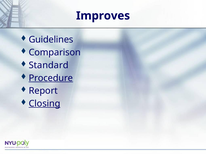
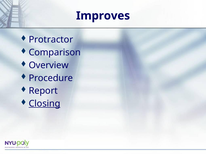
Guidelines: Guidelines -> Protractor (51, 40)
Standard: Standard -> Overview (49, 65)
Procedure underline: present -> none (51, 78)
